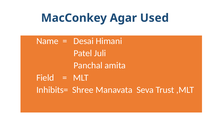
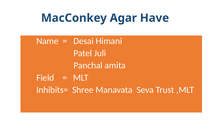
Used: Used -> Have (154, 18)
